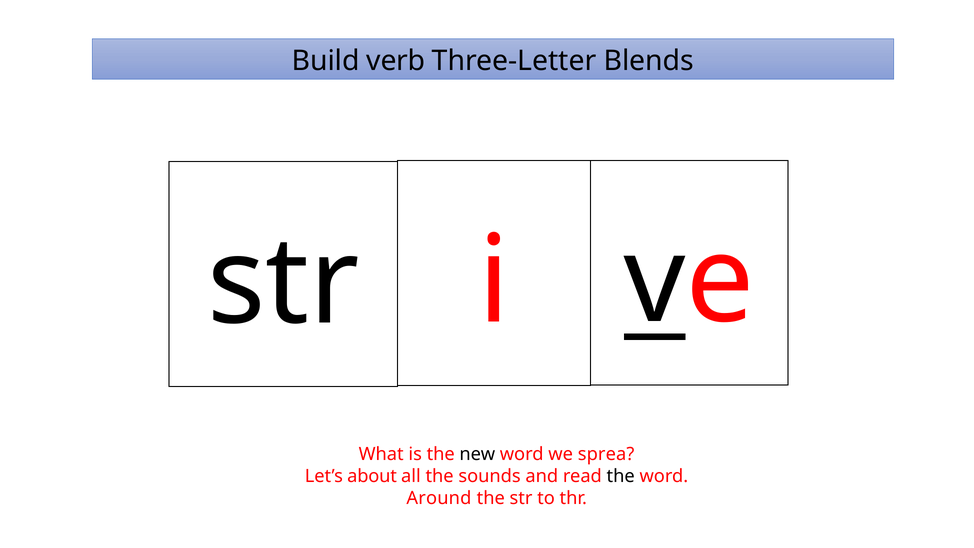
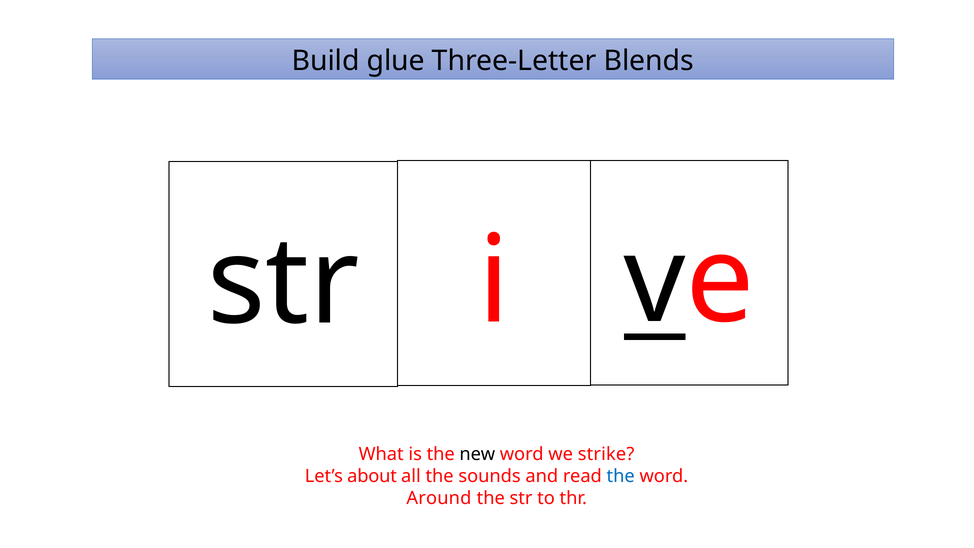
verb: verb -> glue (396, 61)
sprea: sprea -> strike (606, 454)
the colour: black -> blue (621, 476)
